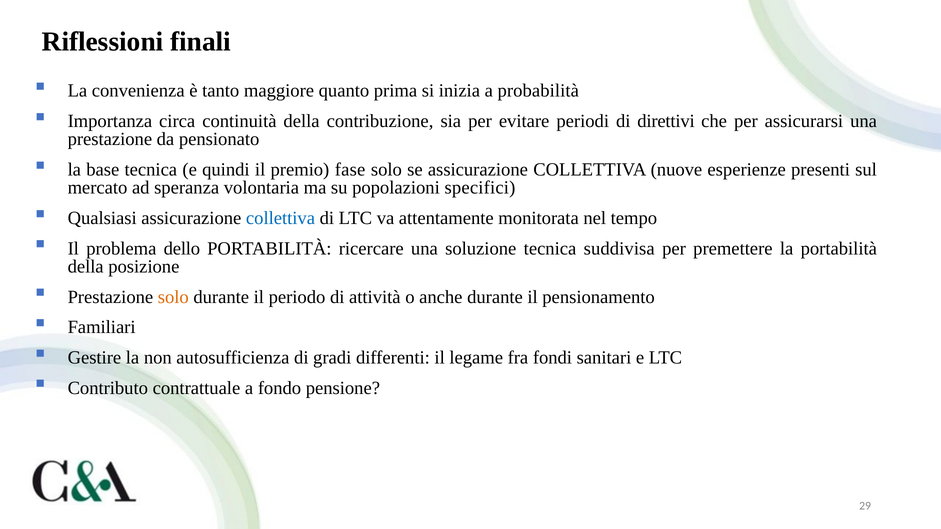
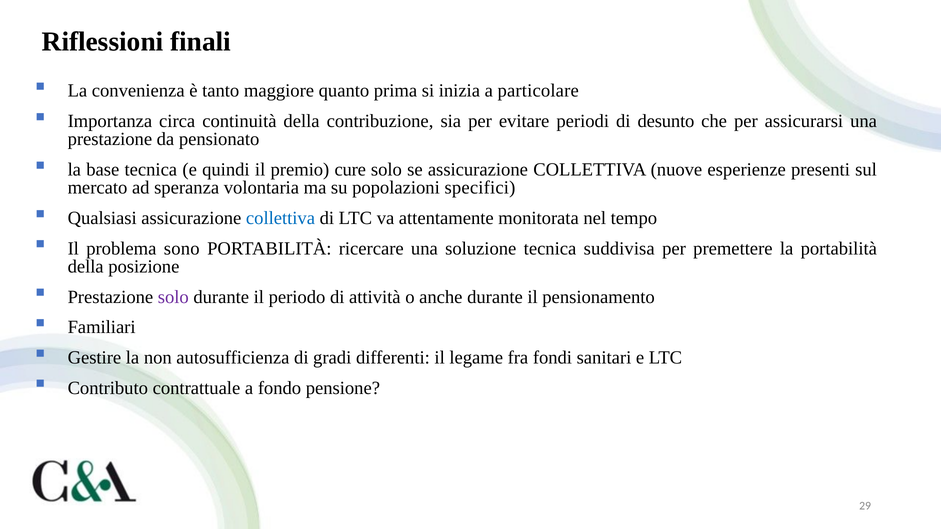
probabilità: probabilità -> particolare (538, 91)
direttivi: direttivi -> desunto (666, 121)
fase: fase -> cure (350, 170)
dello: dello -> sono (182, 249)
solo colour: orange -> purple (173, 297)
